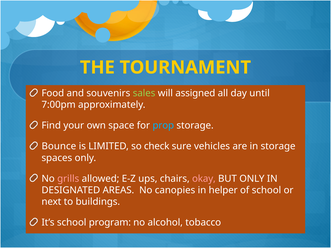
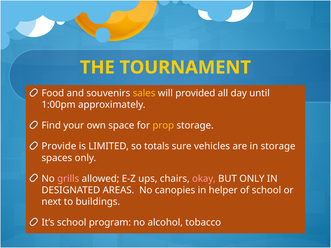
sales colour: light green -> yellow (144, 93)
assigned: assigned -> provided (195, 93)
7:00pm: 7:00pm -> 1:00pm (59, 105)
prop colour: light blue -> yellow (163, 126)
Bounce: Bounce -> Provide (59, 146)
check: check -> totals (157, 146)
